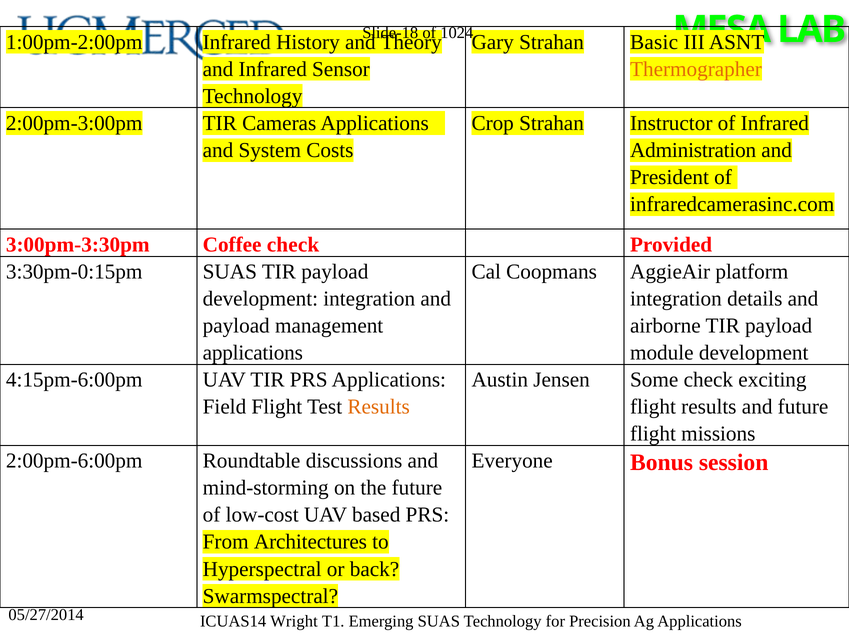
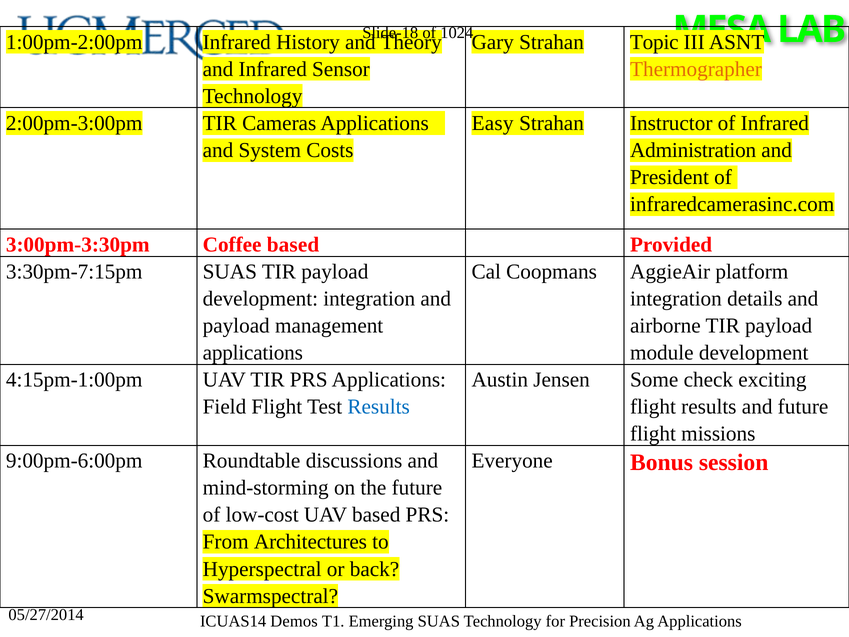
Basic: Basic -> Topic (654, 42)
Crop: Crop -> Easy (493, 123)
Coffee check: check -> based (293, 245)
3:30pm-0:15pm: 3:30pm-0:15pm -> 3:30pm-7:15pm (74, 272)
4:15pm-6:00pm: 4:15pm-6:00pm -> 4:15pm-1:00pm (74, 380)
Results colour: orange -> blue (379, 407)
2:00pm-6:00pm: 2:00pm-6:00pm -> 9:00pm-6:00pm (74, 461)
Wright: Wright -> Demos (294, 621)
